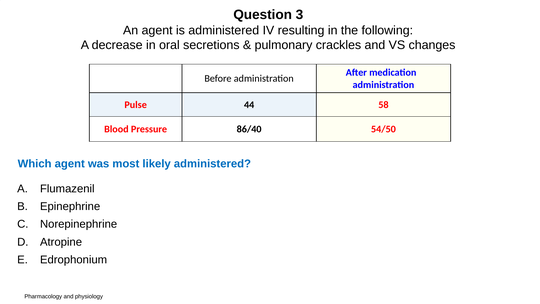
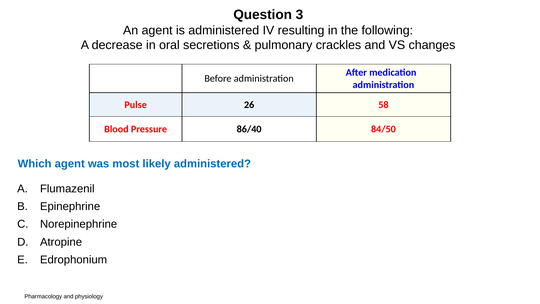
44: 44 -> 26 (249, 105)
54/50: 54/50 -> 84/50 (383, 129)
